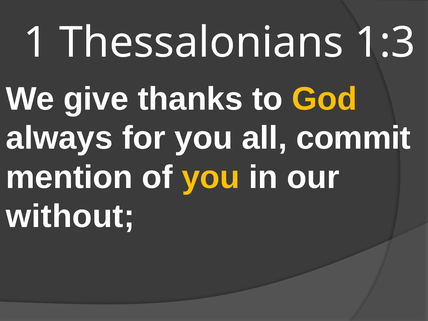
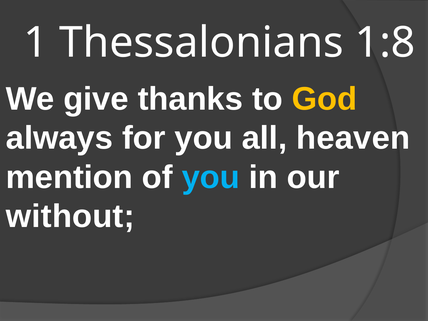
1:3: 1:3 -> 1:8 (385, 43)
commit: commit -> heaven (353, 138)
you colour: yellow -> light blue (211, 177)
